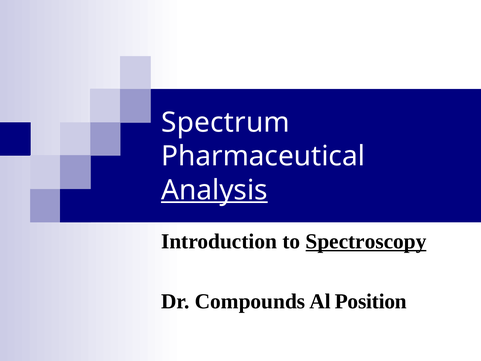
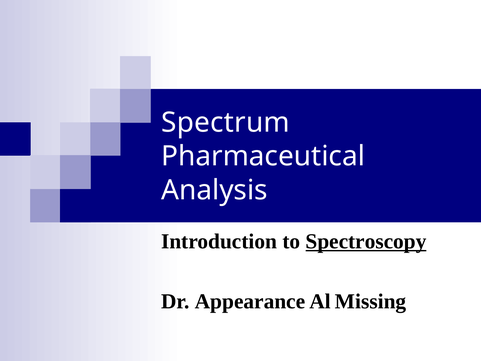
Analysis underline: present -> none (214, 190)
Compounds: Compounds -> Appearance (250, 301)
Position: Position -> Missing (371, 301)
